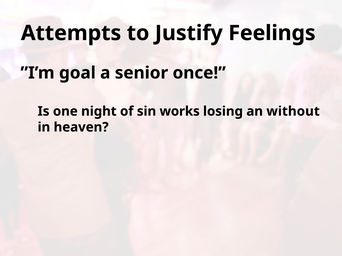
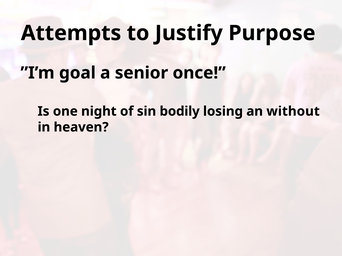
Feelings: Feelings -> Purpose (272, 33)
works: works -> bodily (180, 111)
